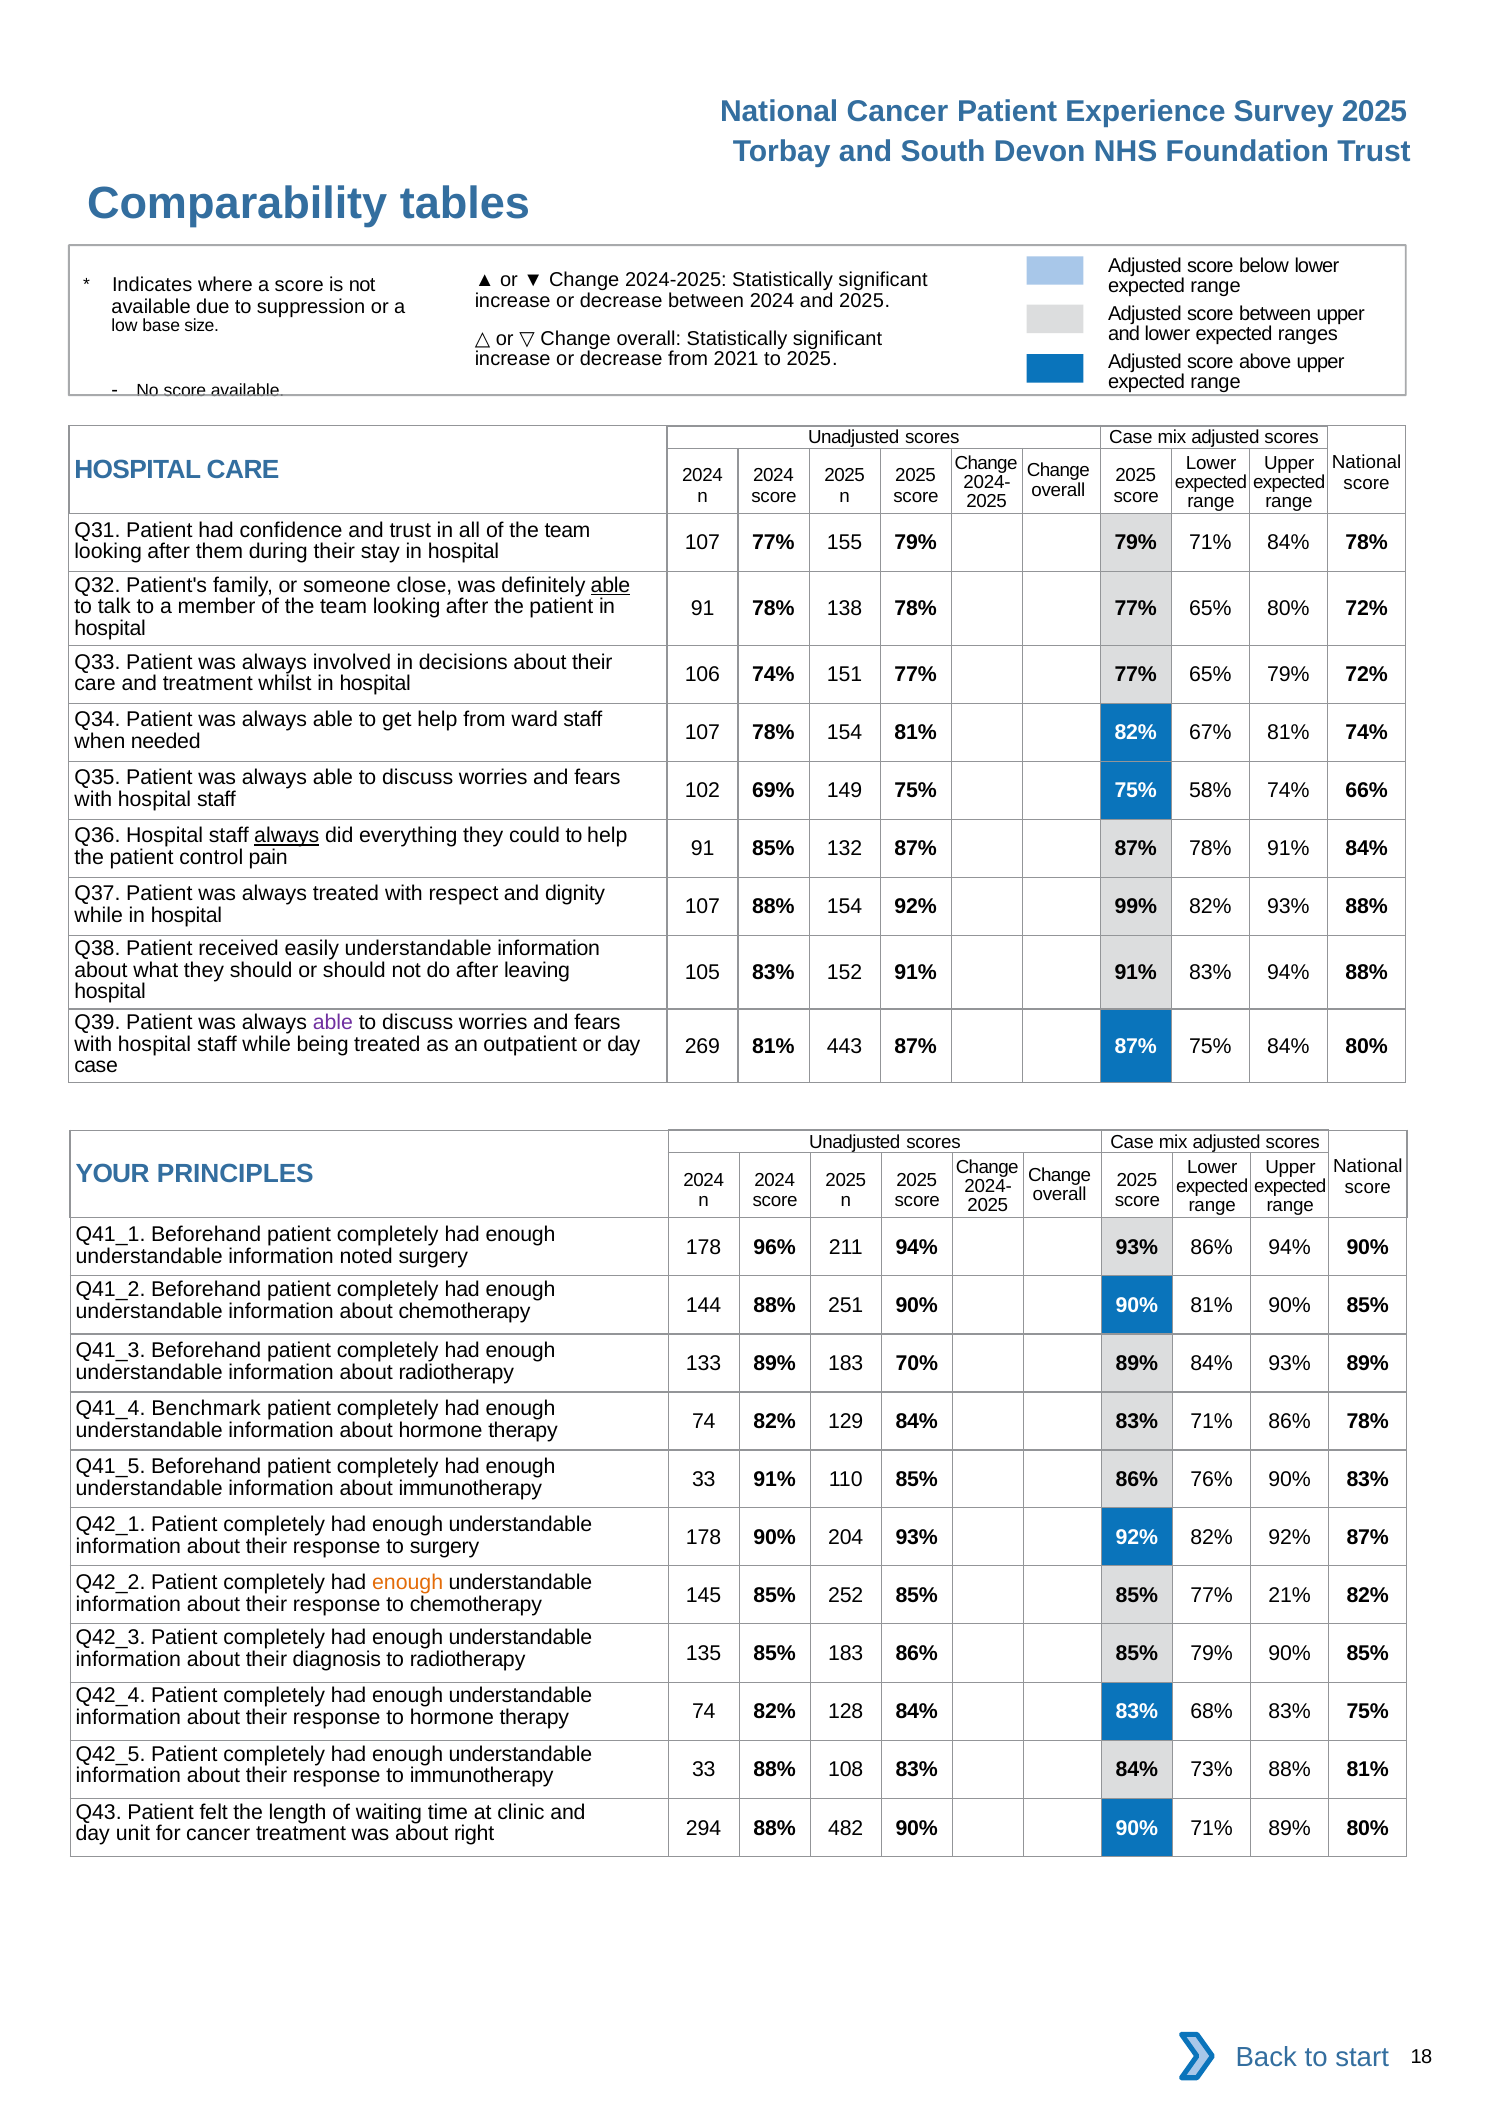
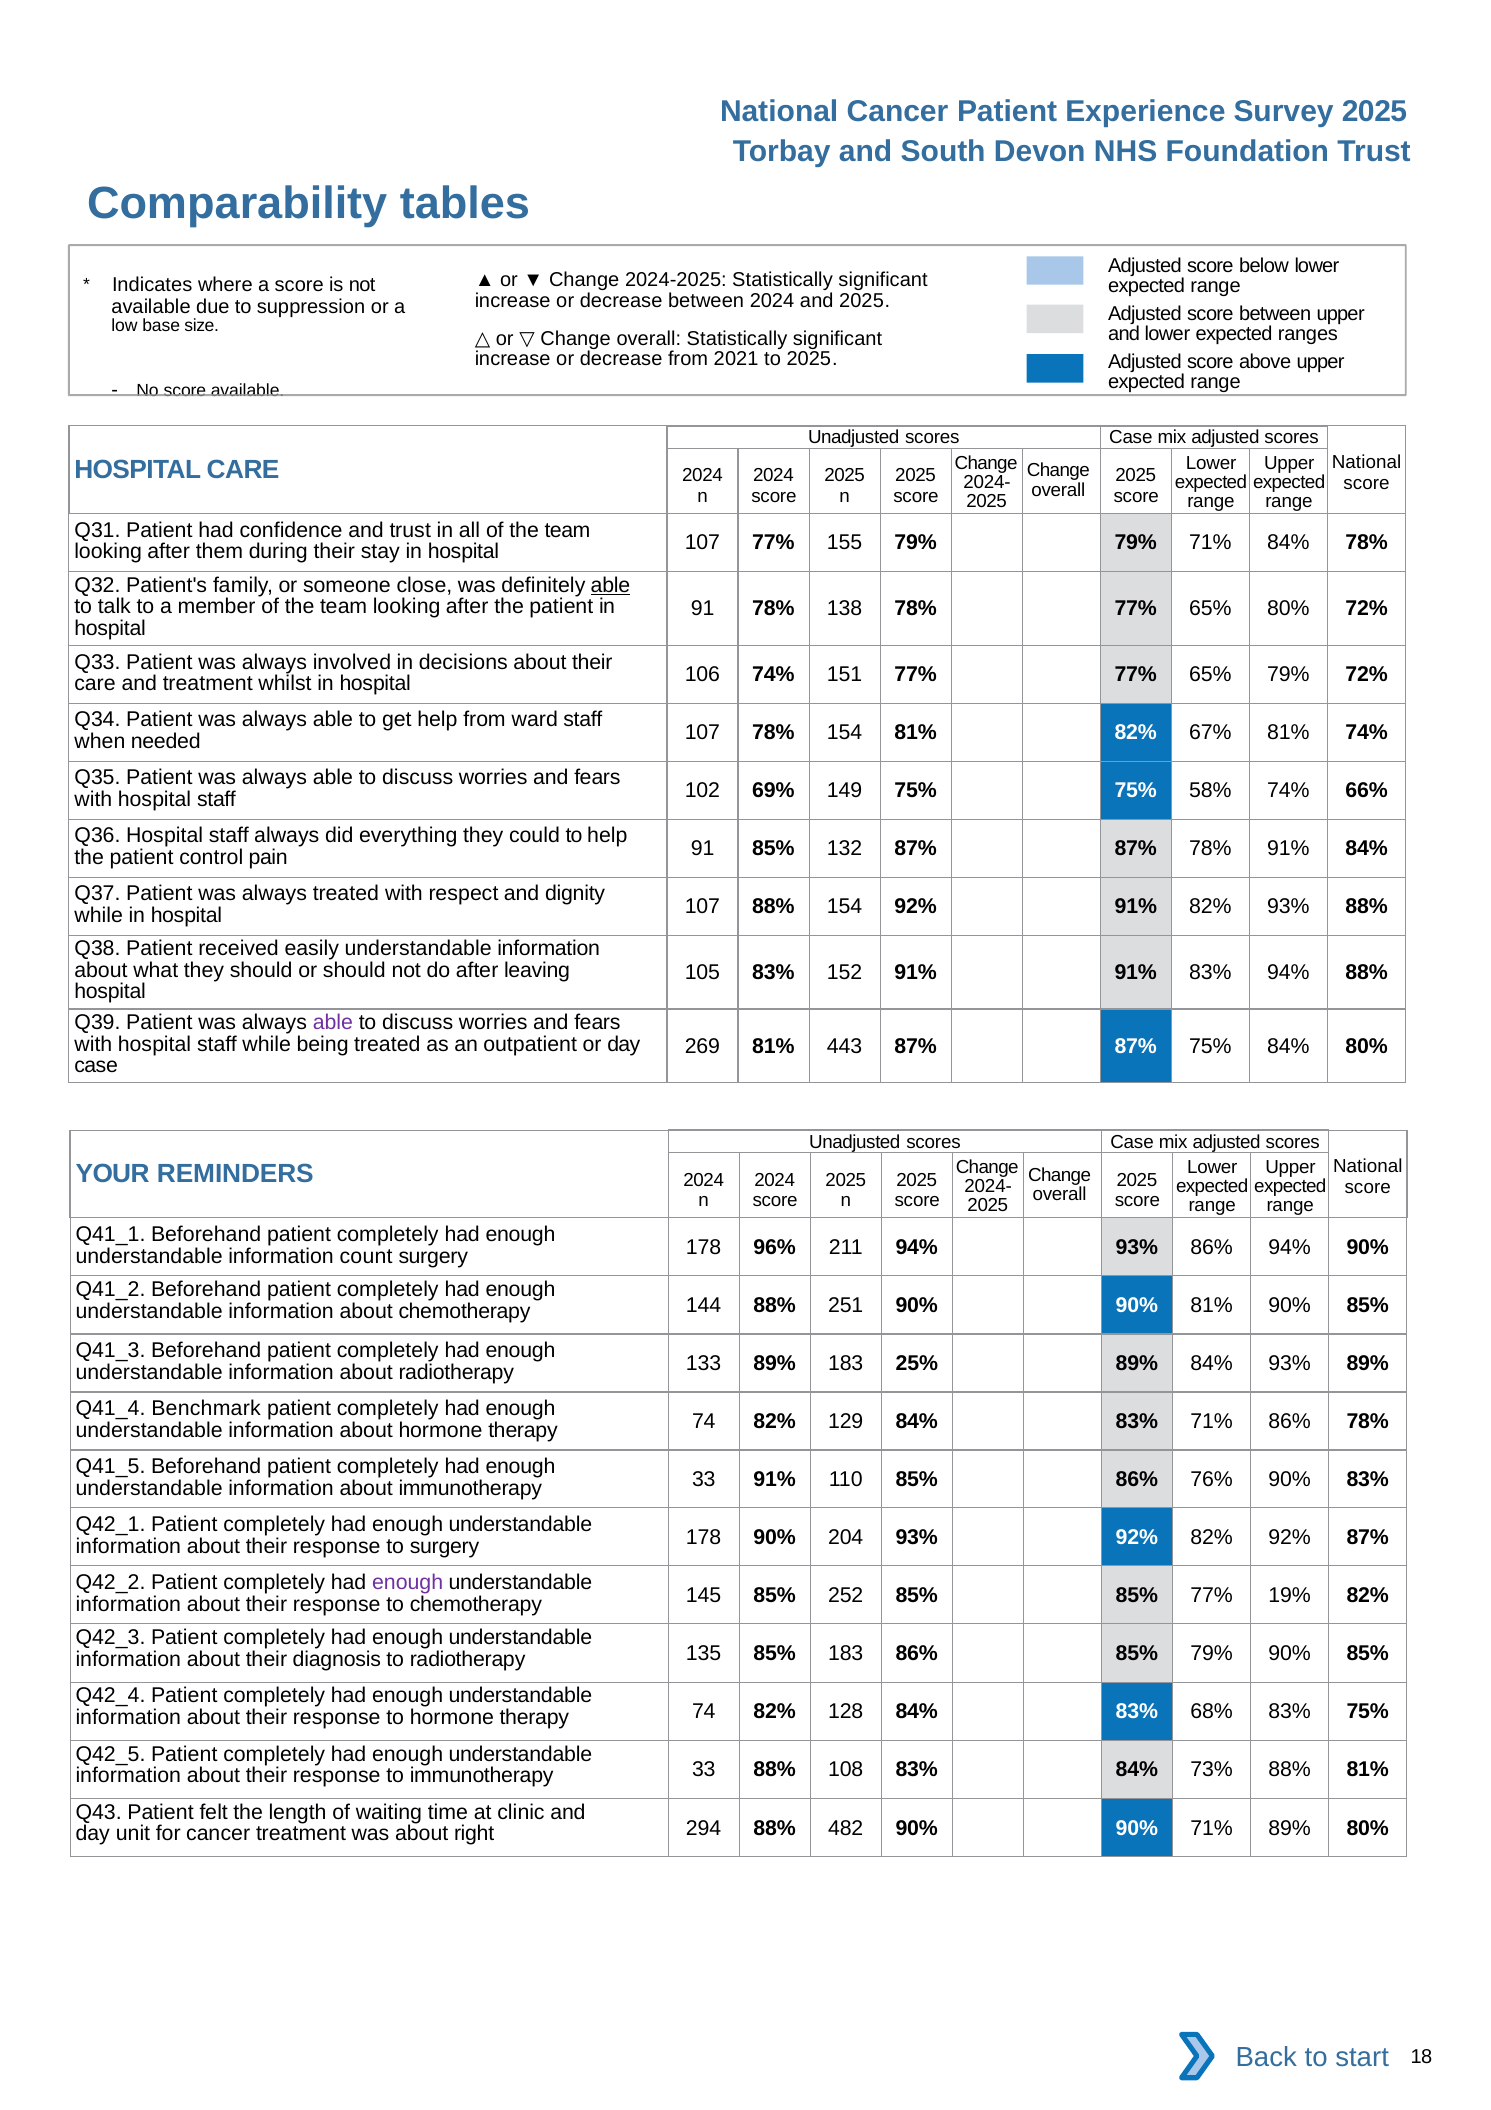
always underline: present -> none (287, 836)
92% 99%: 99% -> 91% (1136, 906)
PRINCIPLES: PRINCIPLES -> REMINDERS (235, 1174)
noted: noted -> count (366, 1256)
70%: 70% -> 25% (917, 1363)
enough colour: orange -> purple (408, 1583)
21%: 21% -> 19% (1290, 1595)
